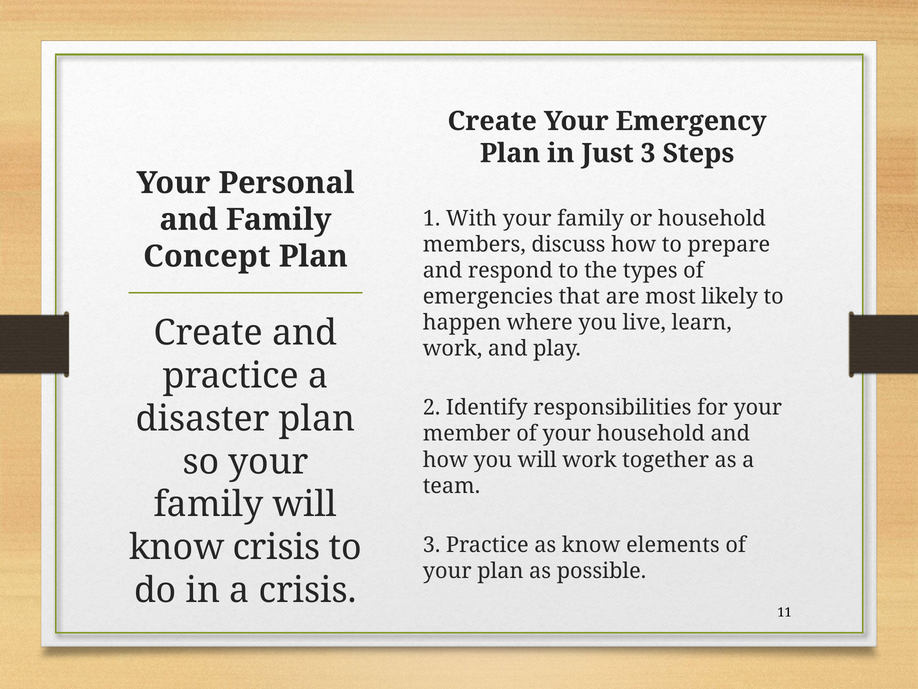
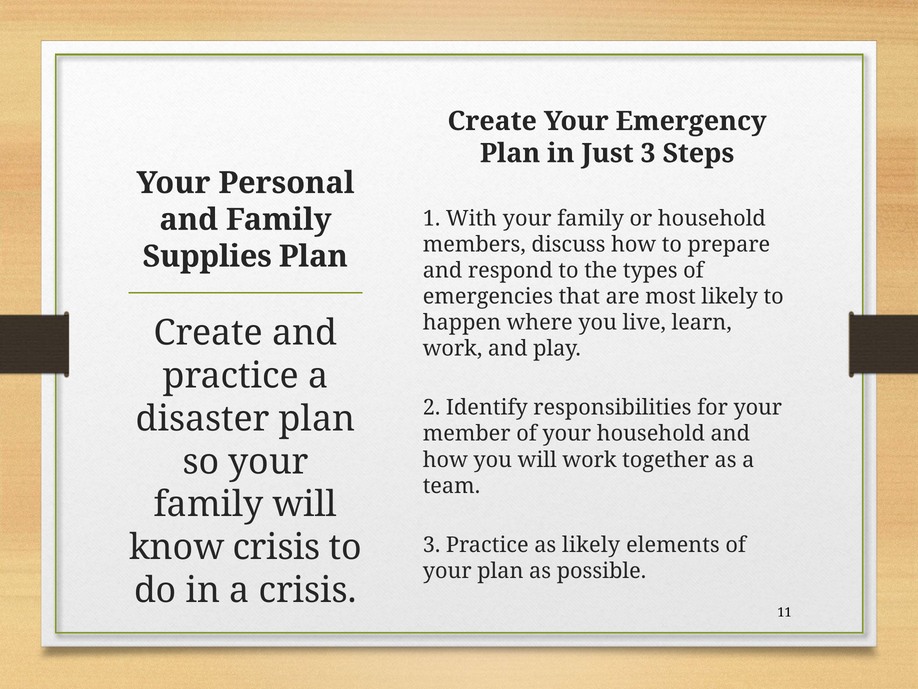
Concept: Concept -> Supplies (207, 256)
as know: know -> likely (591, 544)
